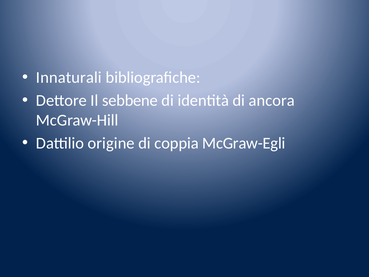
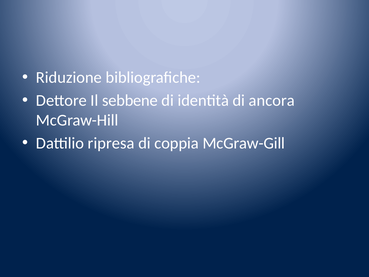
Innaturali: Innaturali -> Riduzione (69, 77)
origine: origine -> ripresa (111, 143)
McGraw-Egli: McGraw-Egli -> McGraw-Gill (244, 143)
